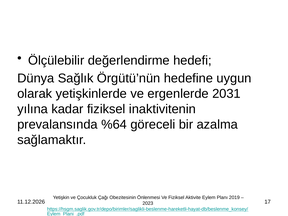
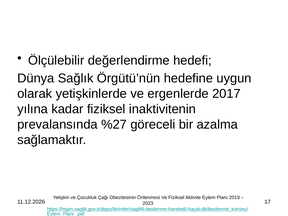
2031: 2031 -> 2017 (226, 94)
%64: %64 -> %27 (114, 124)
